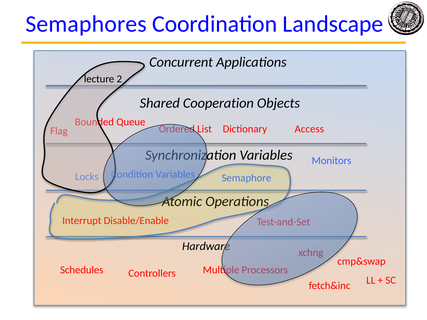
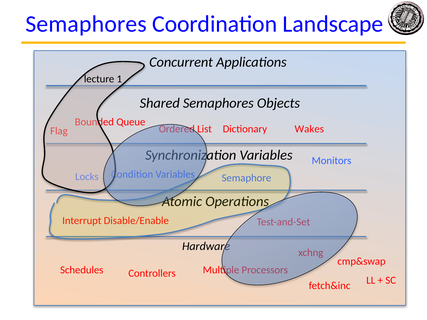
2: 2 -> 1 (119, 79)
Cooperation: Cooperation -> Semaphores (218, 103)
Access: Access -> Wakes (309, 129)
